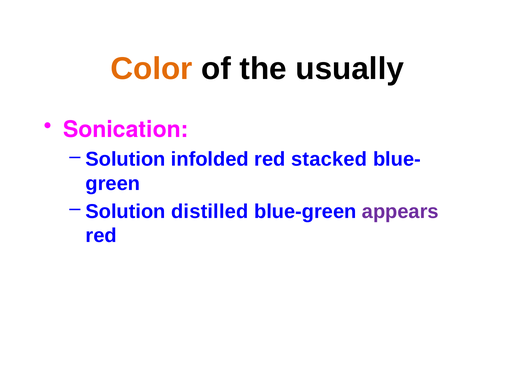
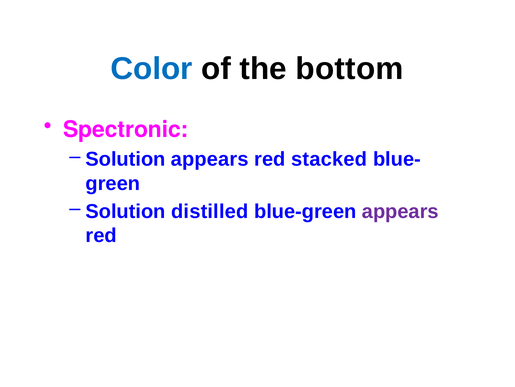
Color colour: orange -> blue (152, 69)
usually: usually -> bottom (350, 69)
Sonication: Sonication -> Spectronic (126, 129)
Solution infolded: infolded -> appears (210, 159)
